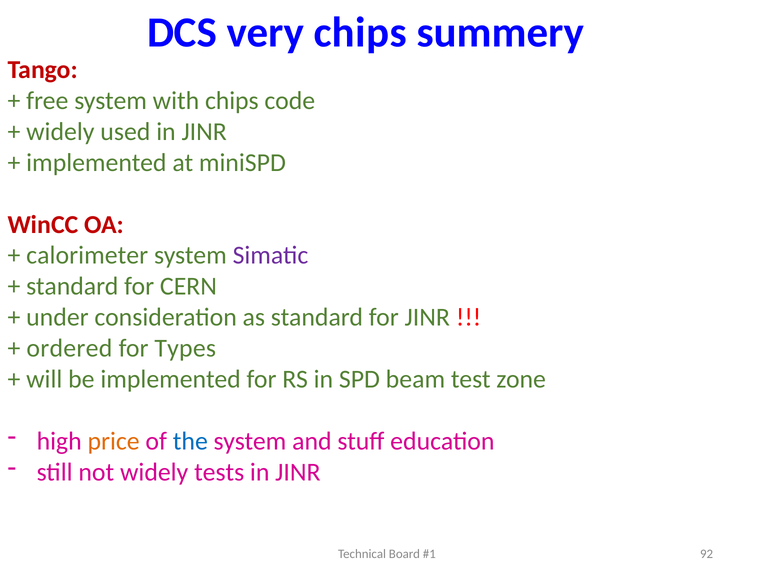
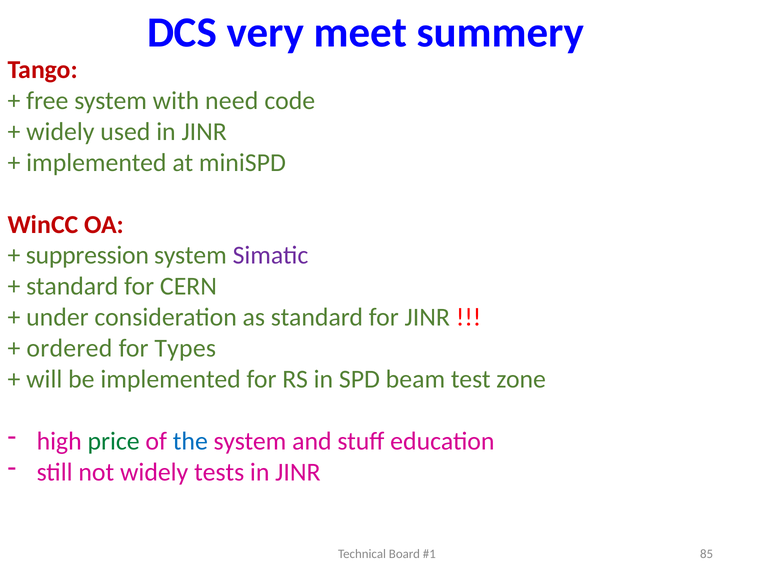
very chips: chips -> meet (360, 33)
with chips: chips -> need (232, 101)
calorimeter: calorimeter -> suppression (87, 256)
price colour: orange -> green (114, 441)
92: 92 -> 85 (707, 554)
